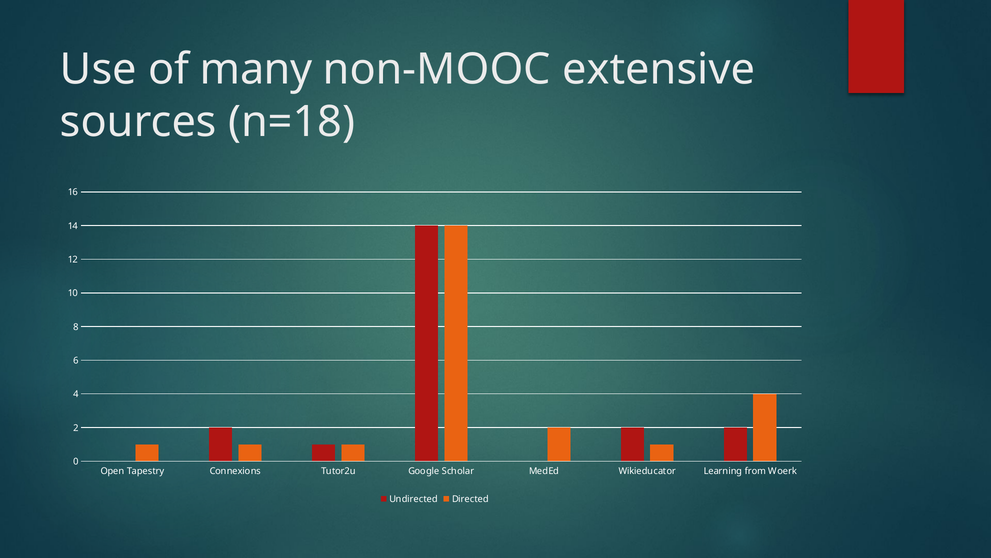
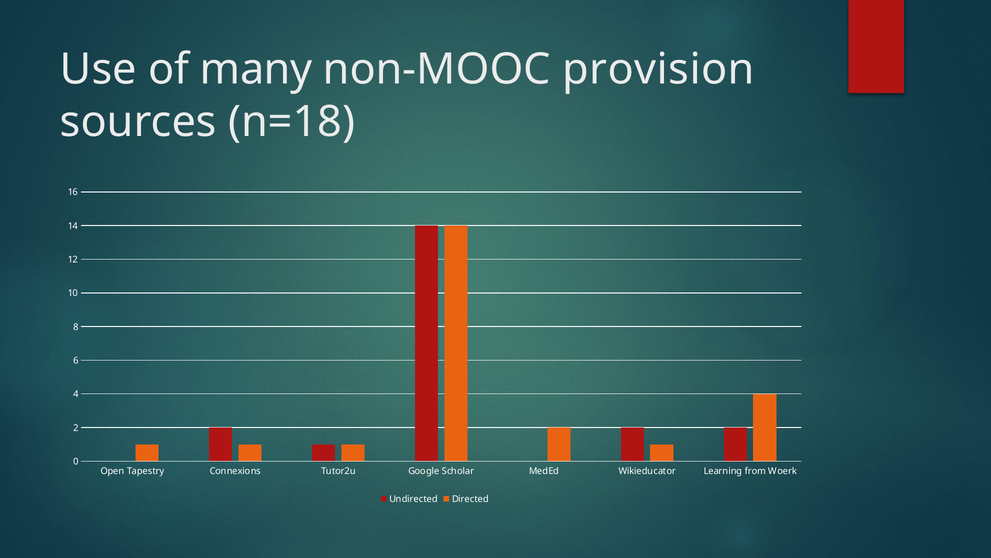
extensive: extensive -> provision (659, 70)
